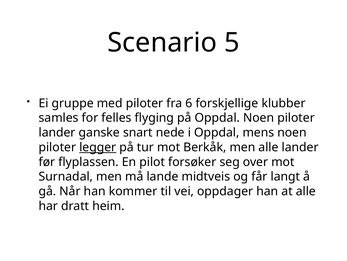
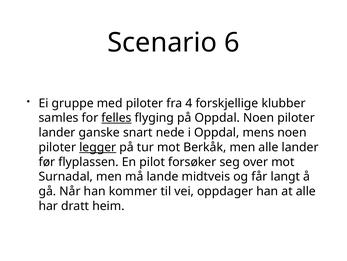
5: 5 -> 6 (232, 43)
6: 6 -> 4 (189, 103)
felles underline: none -> present (117, 118)
